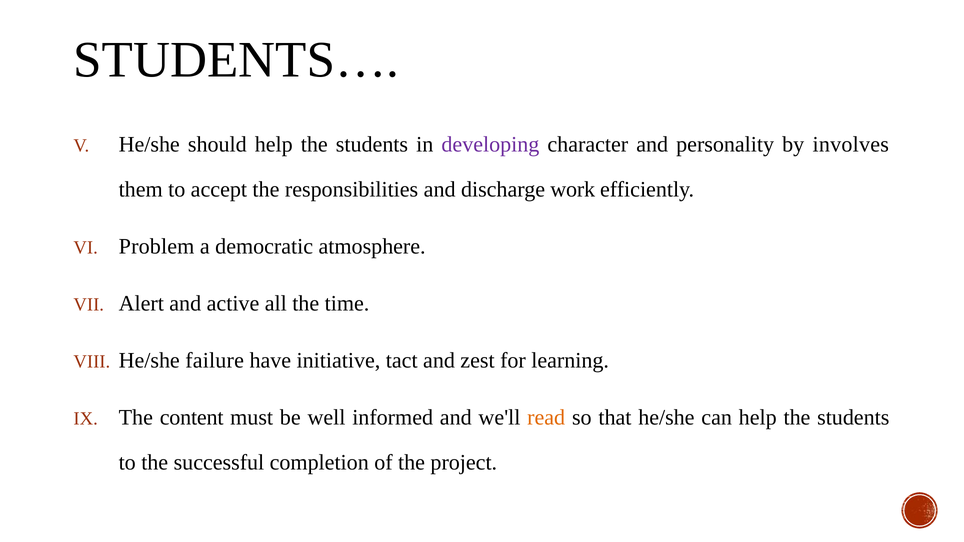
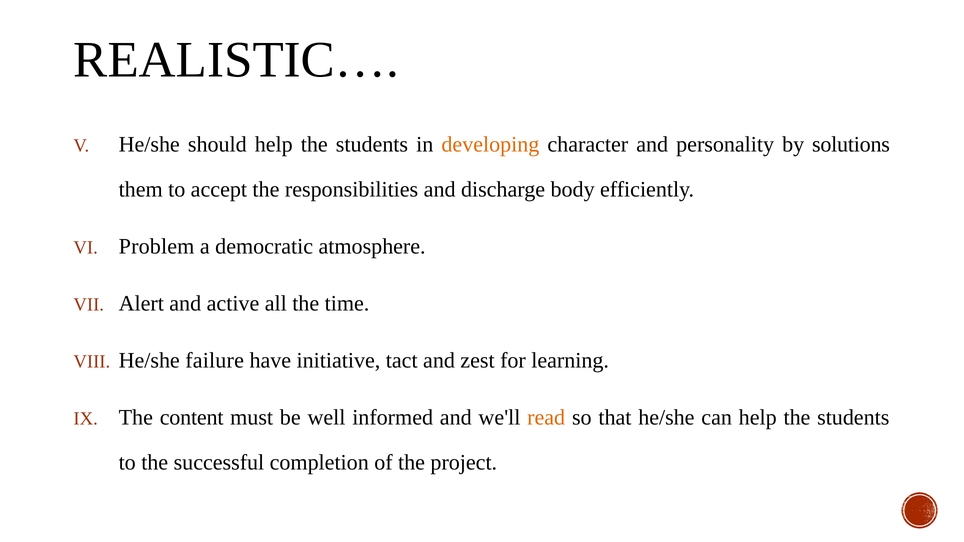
STUDENTS…: STUDENTS… -> REALISTIC… (236, 60)
developing colour: purple -> orange (490, 144)
involves: involves -> solutions (851, 144)
work: work -> body (573, 189)
